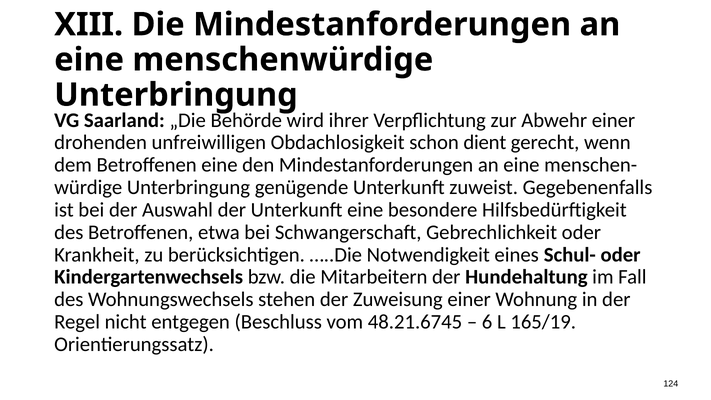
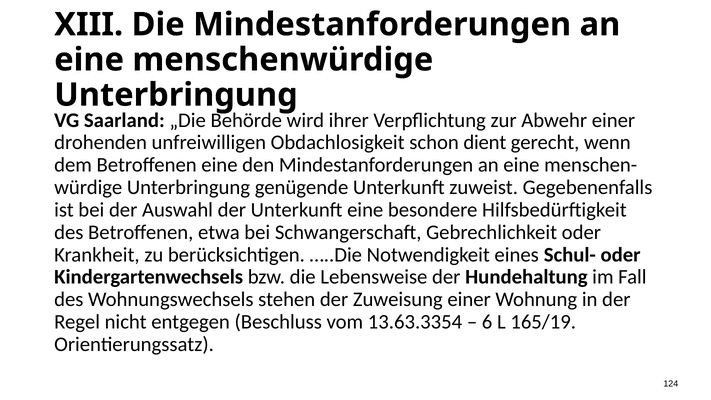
Mitarbeitern: Mitarbeitern -> Lebensweise (374, 277)
48.21.6745: 48.21.6745 -> 13.63.3354 (415, 322)
